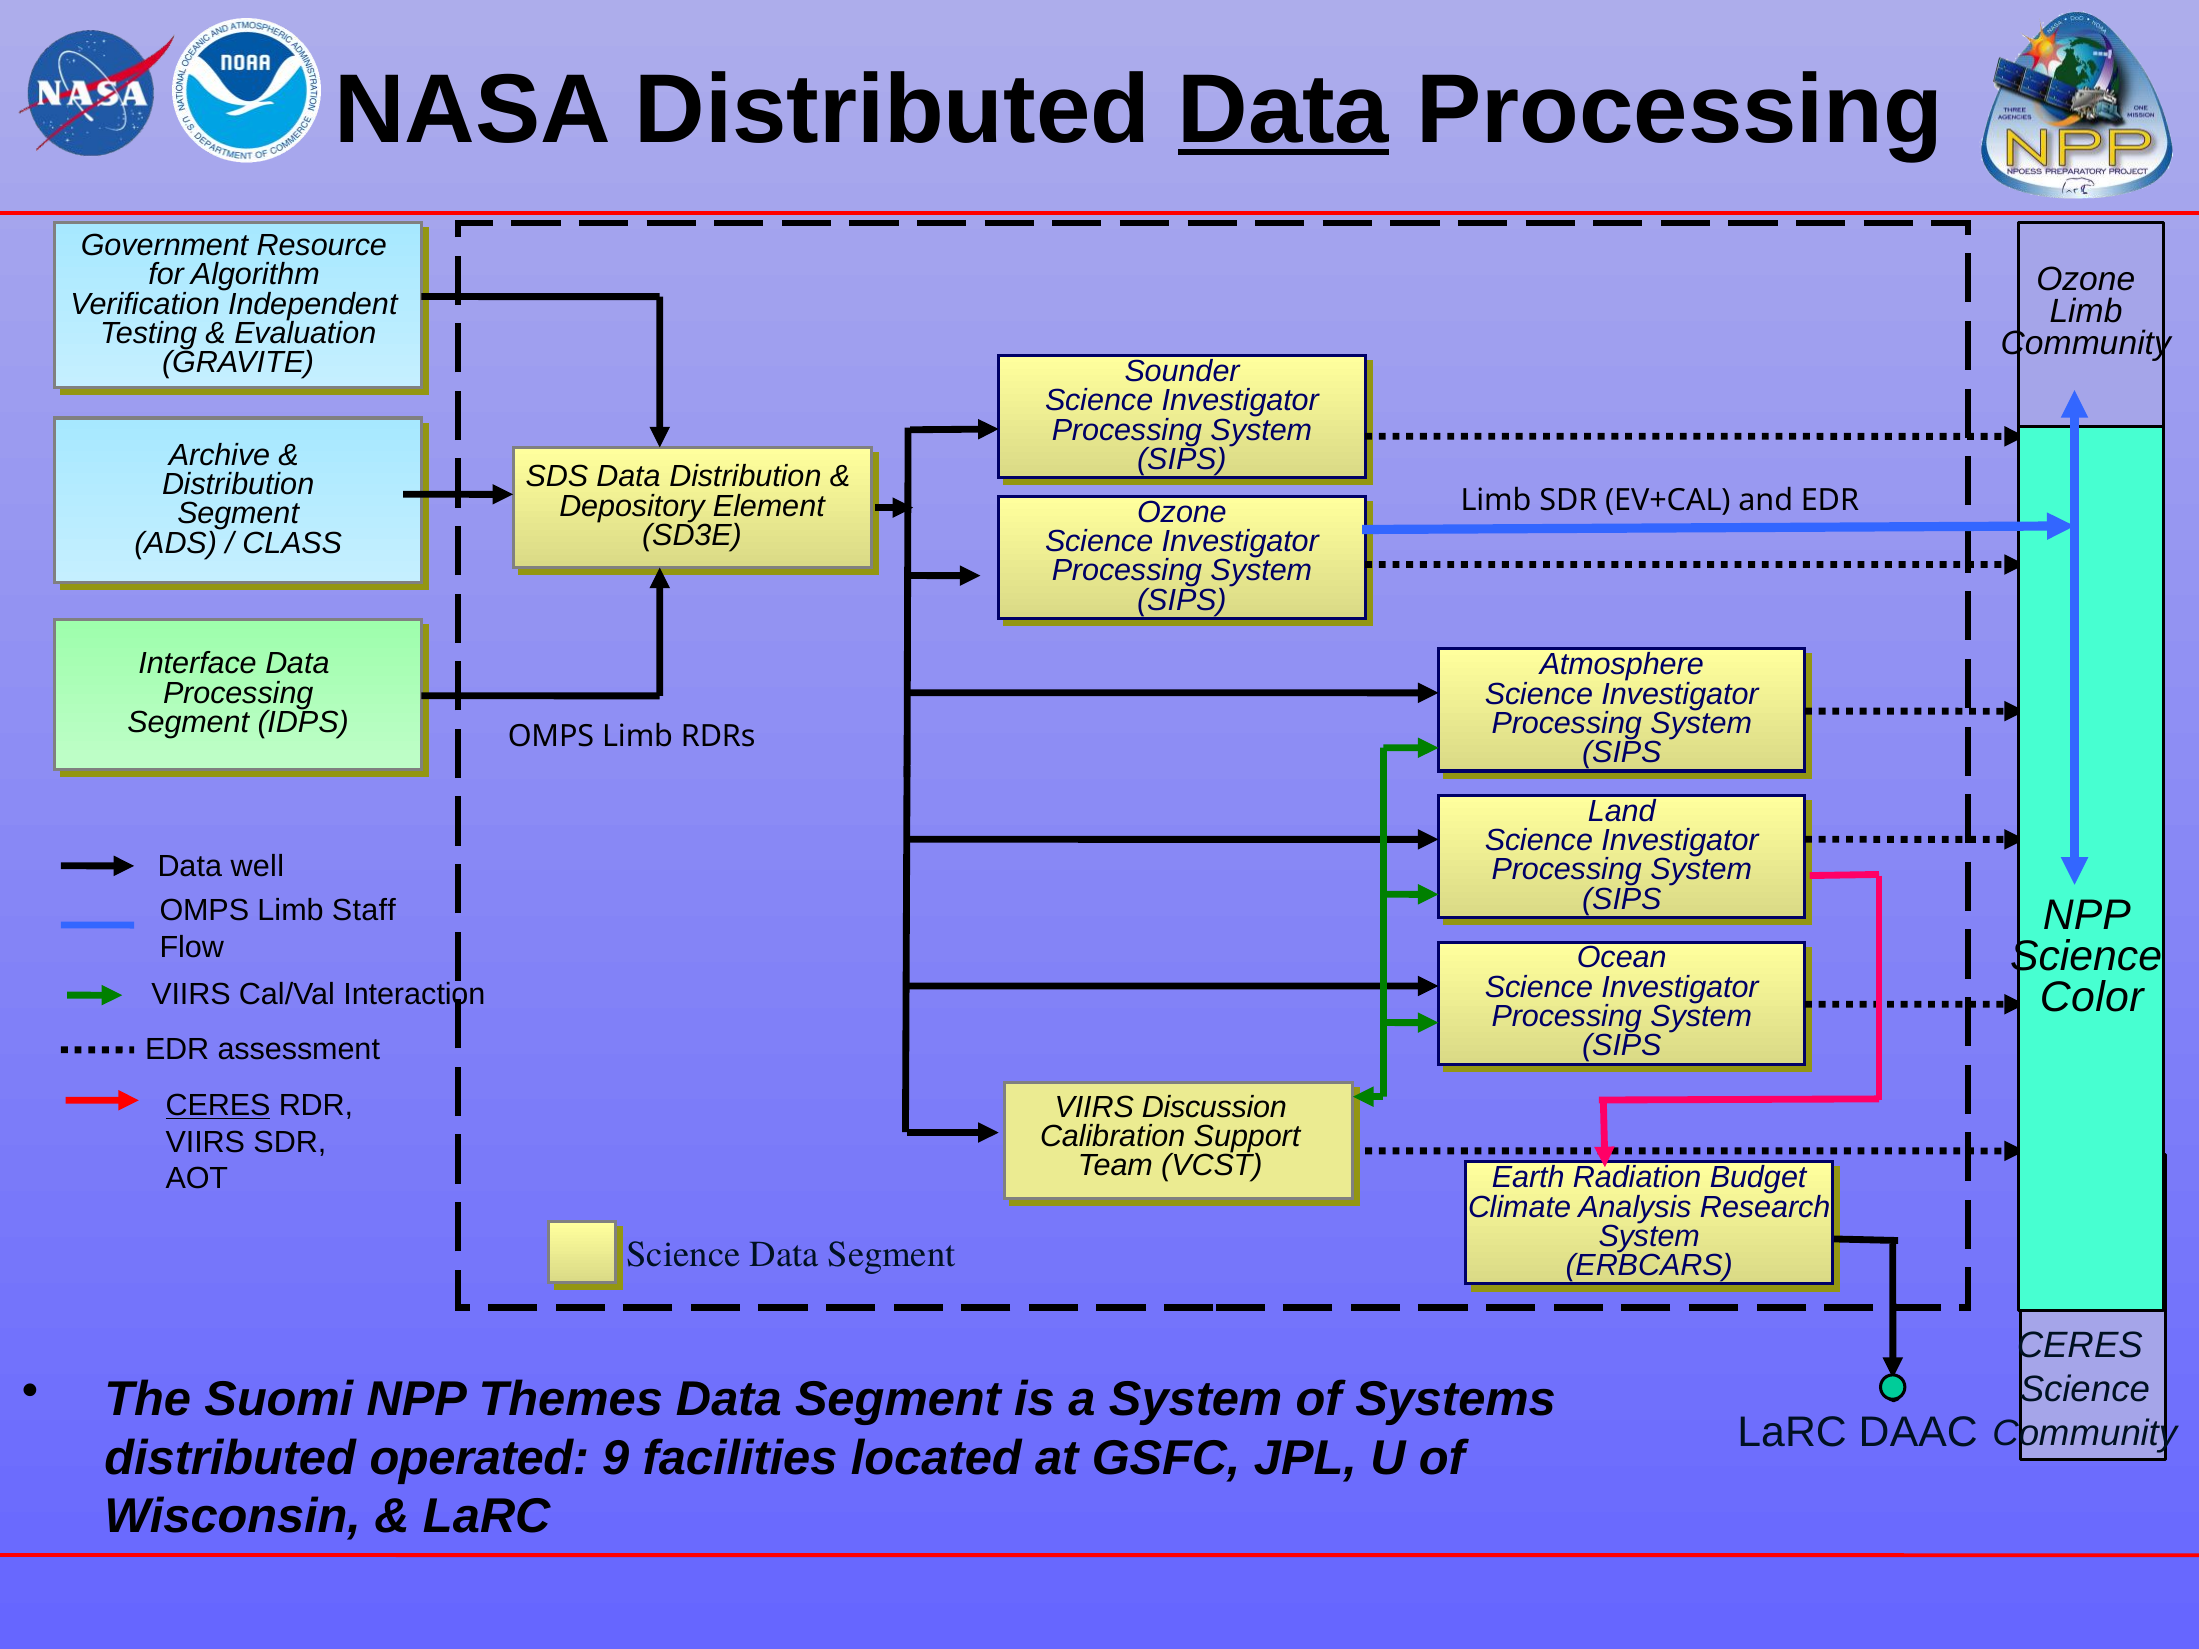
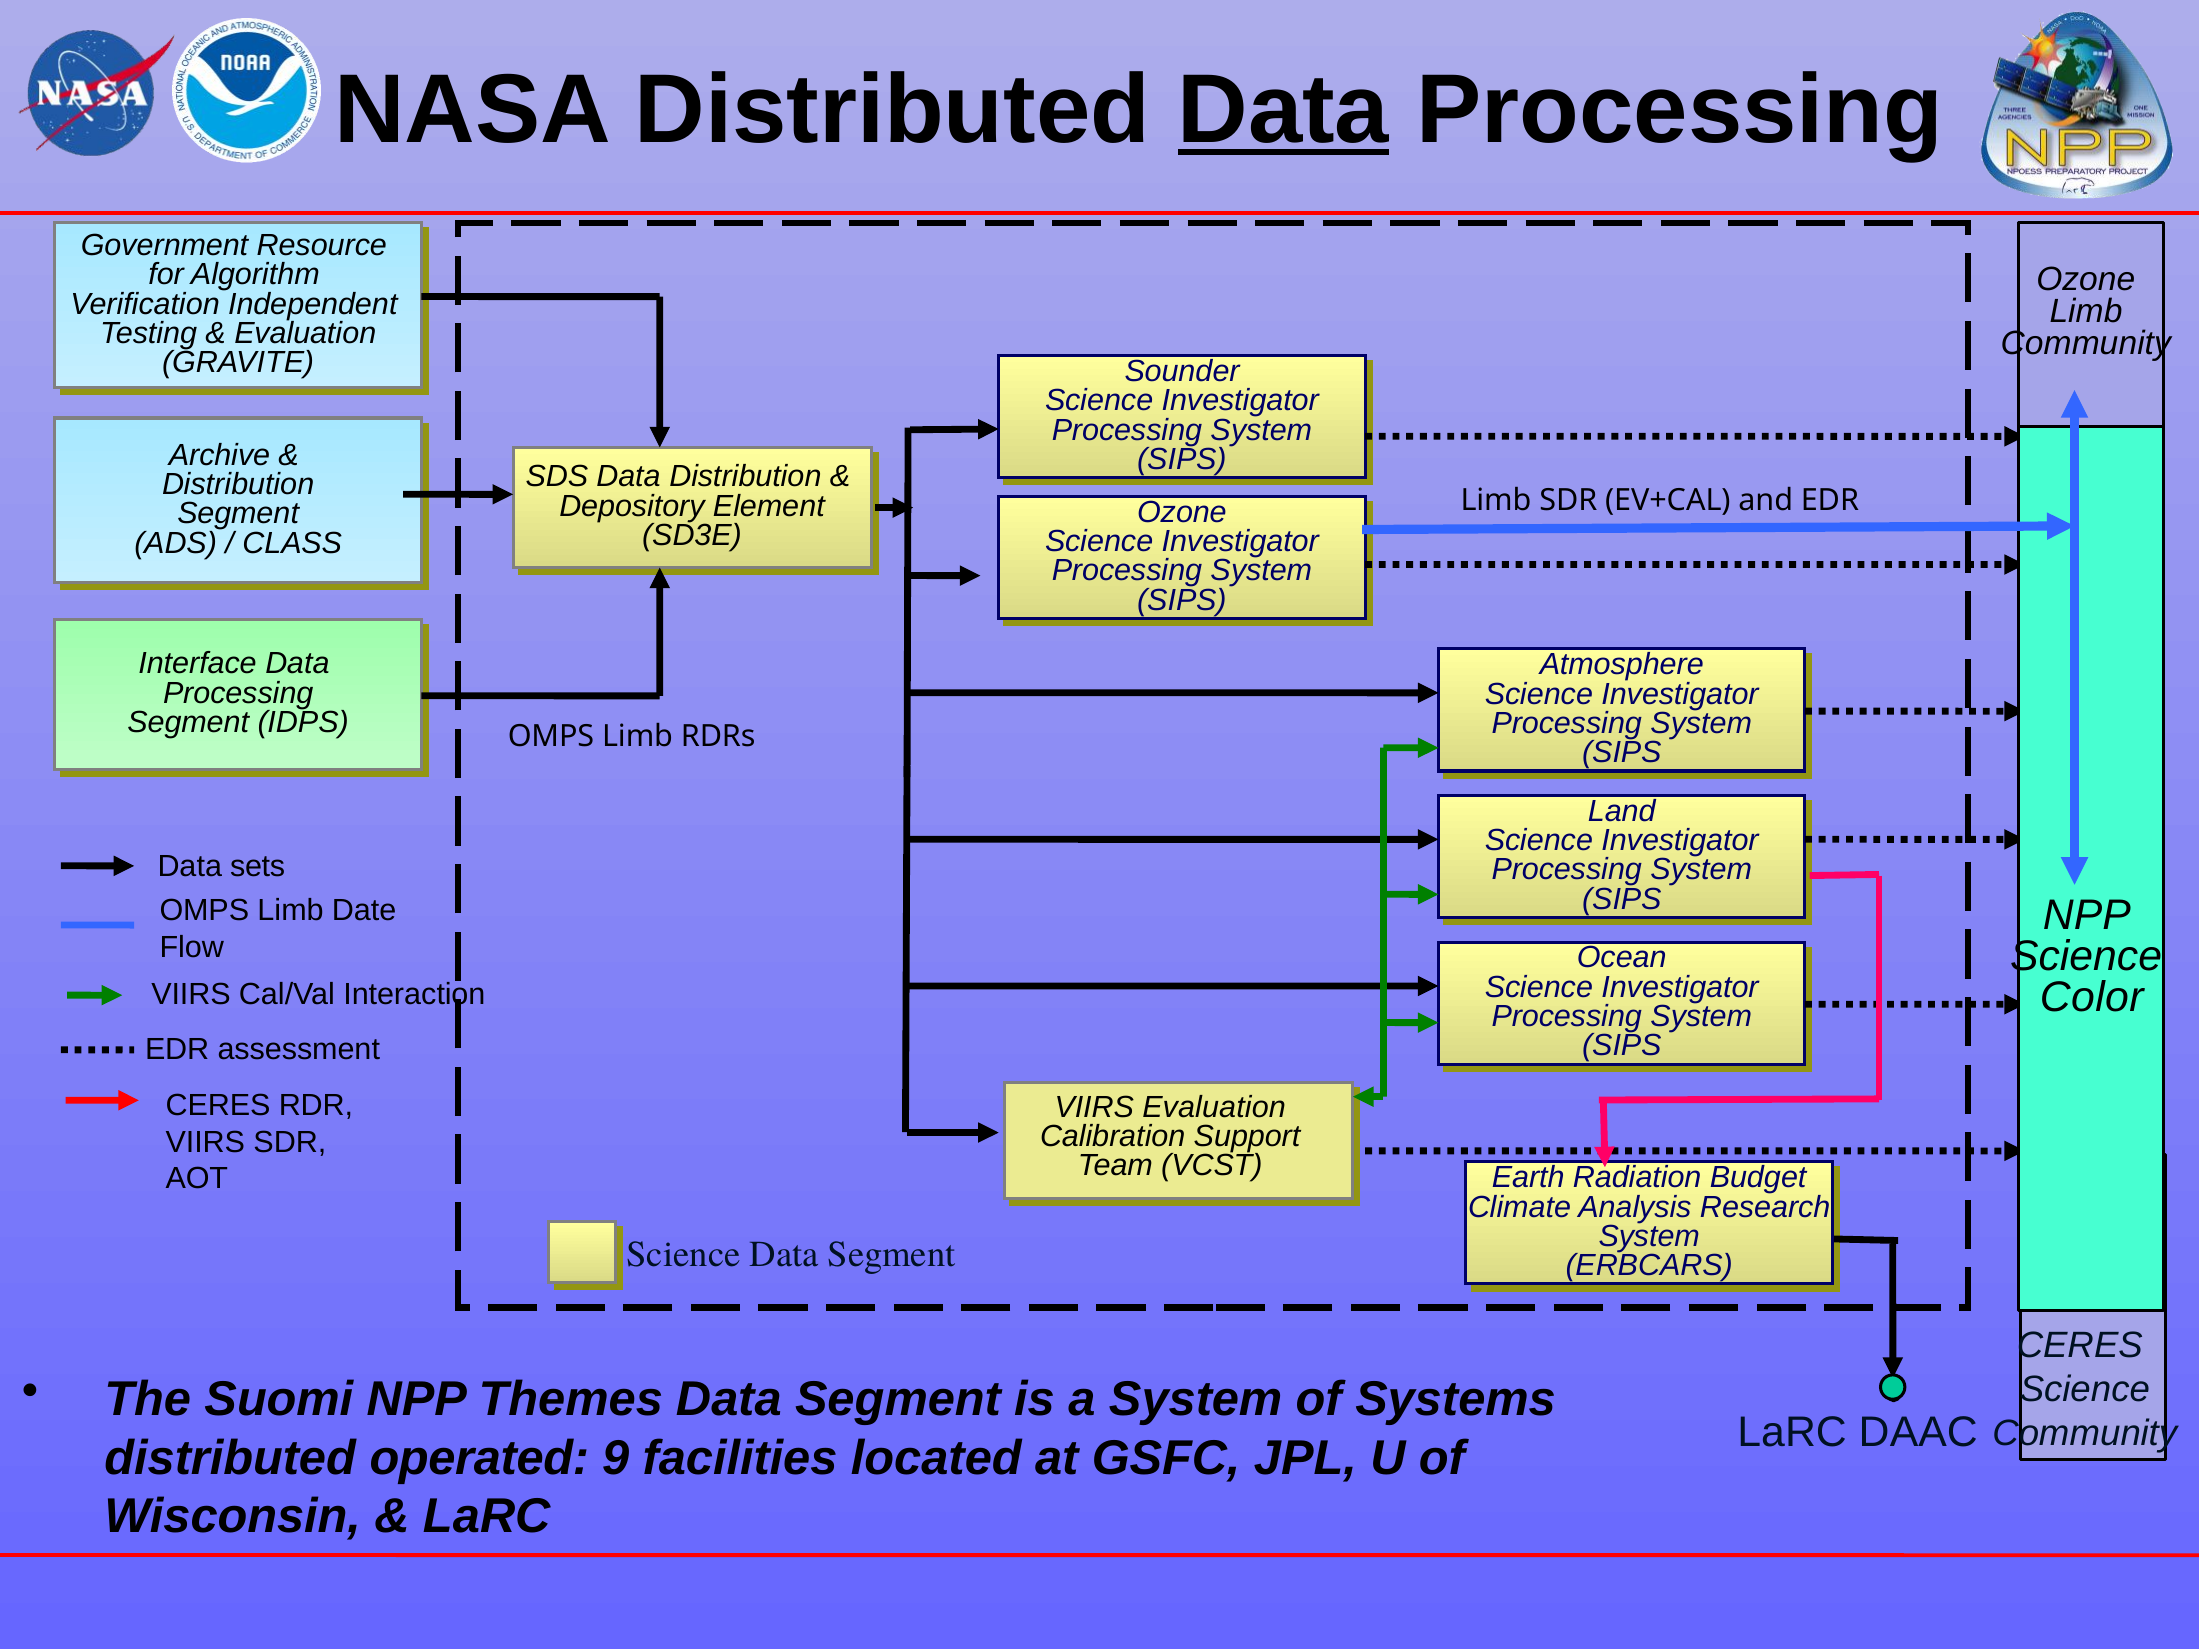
well: well -> sets (258, 866)
Staff: Staff -> Date (364, 911)
CERES underline: present -> none (218, 1106)
VIIRS Discussion: Discussion -> Evaluation (1214, 1107)
